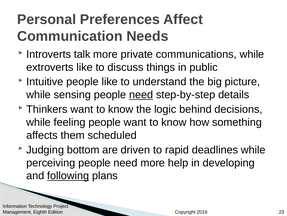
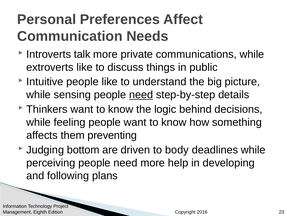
scheduled: scheduled -> preventing (112, 135)
rapid: rapid -> body (177, 149)
following underline: present -> none (68, 175)
